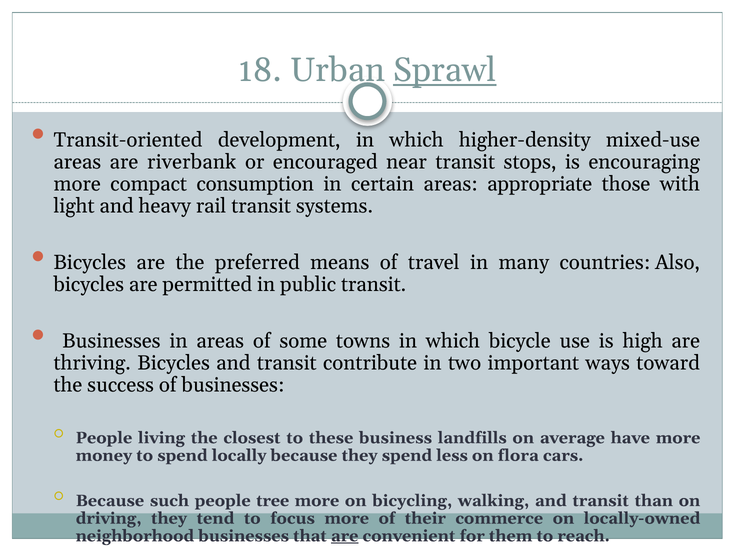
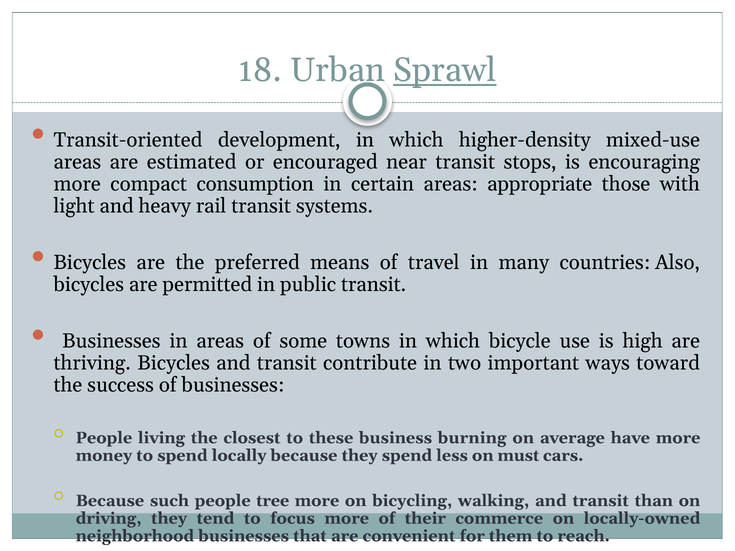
riverbank: riverbank -> estimated (192, 162)
landfills: landfills -> burning (472, 438)
flora: flora -> must (518, 456)
are underline: present -> none (345, 536)
